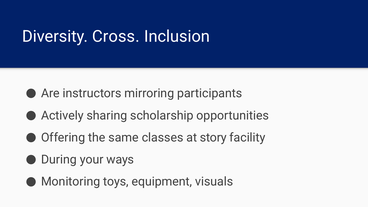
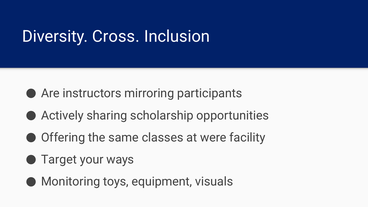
story: story -> were (213, 138)
During: During -> Target (59, 160)
